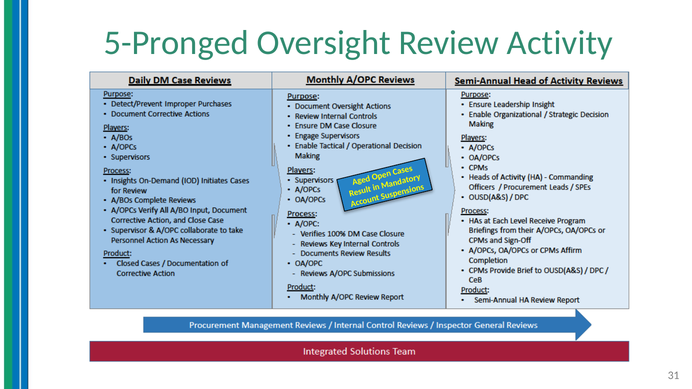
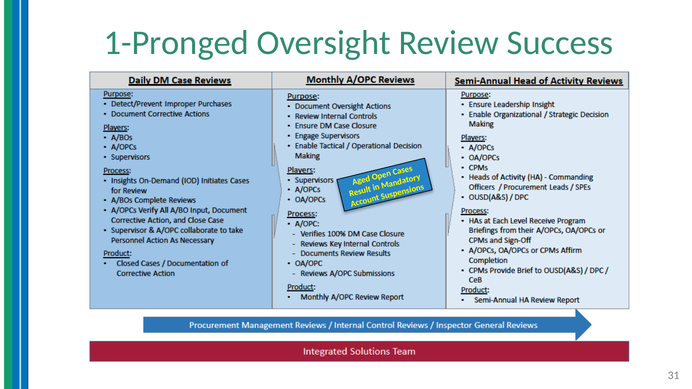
5-Pronged: 5-Pronged -> 1-Pronged (176, 43)
Activity: Activity -> Success (560, 43)
